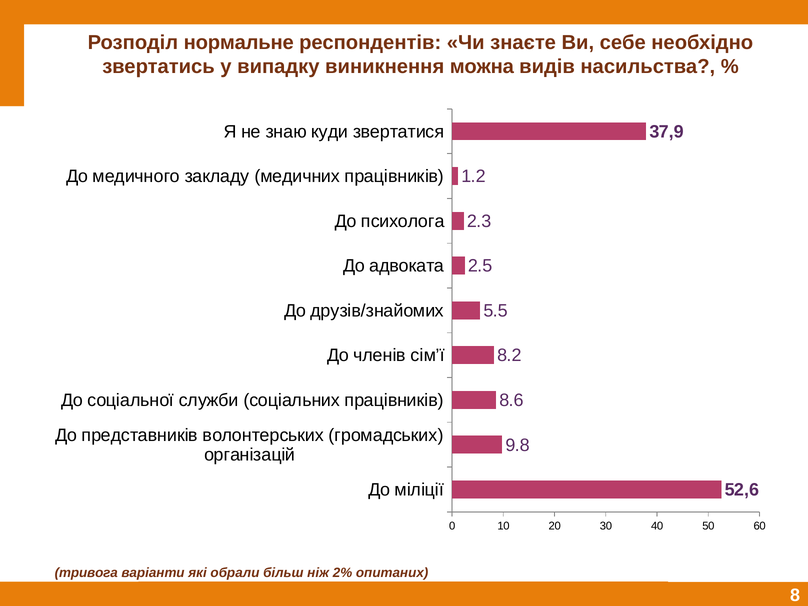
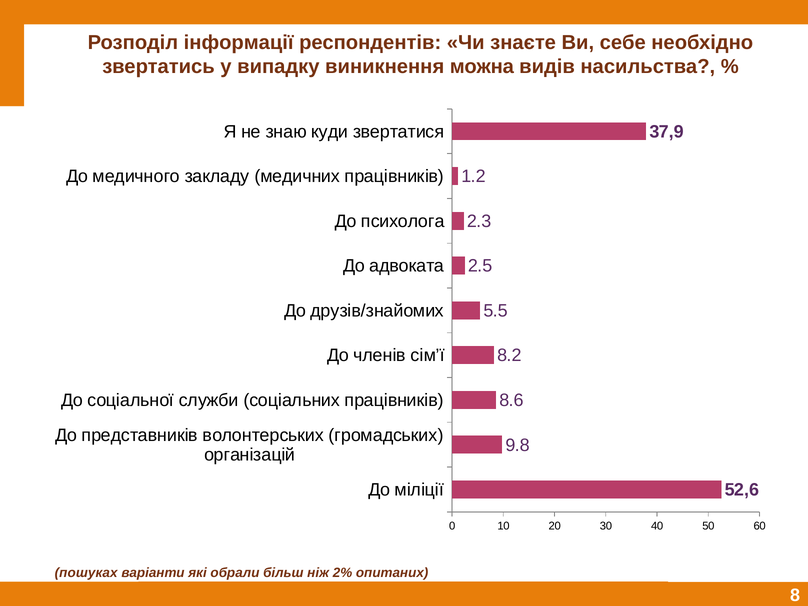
нормальне: нормальне -> інформації (239, 42)
тривога: тривога -> пошуках (86, 573)
